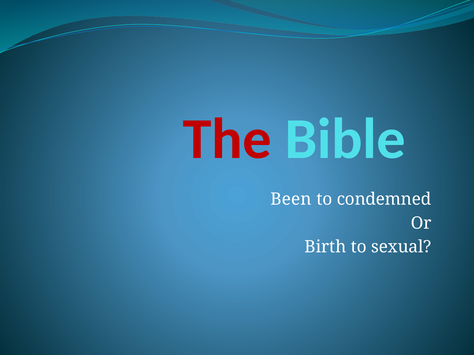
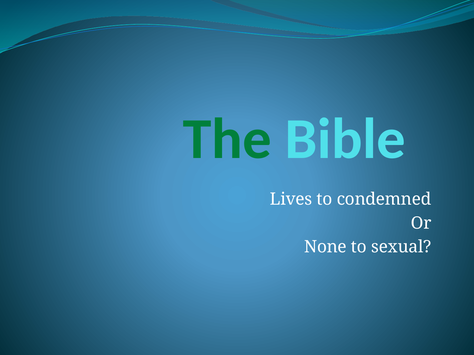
The colour: red -> green (227, 139)
Been: Been -> Lives (291, 199)
Birth: Birth -> None (325, 247)
